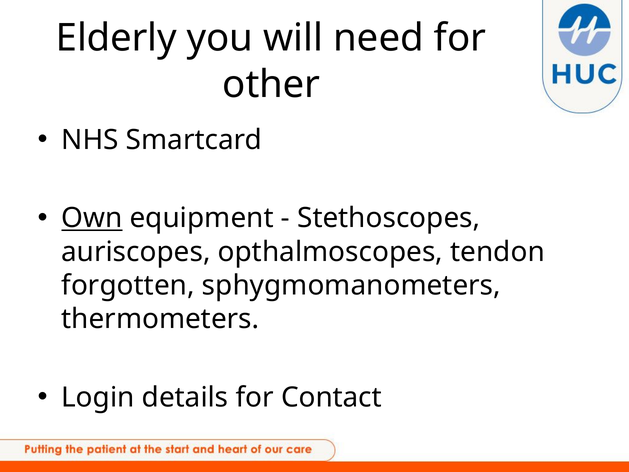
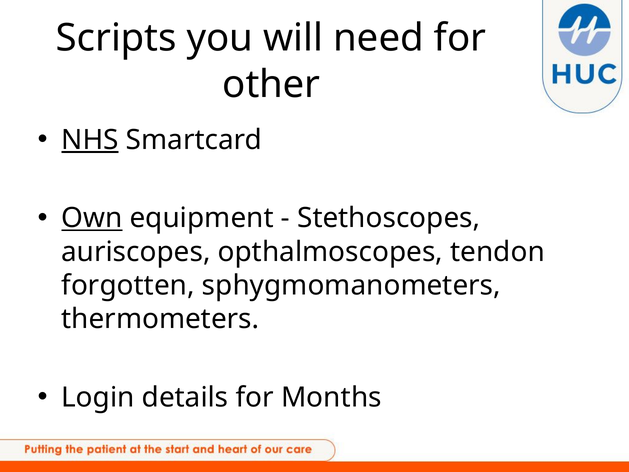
Elderly: Elderly -> Scripts (116, 38)
NHS underline: none -> present (90, 140)
Contact: Contact -> Months (331, 397)
